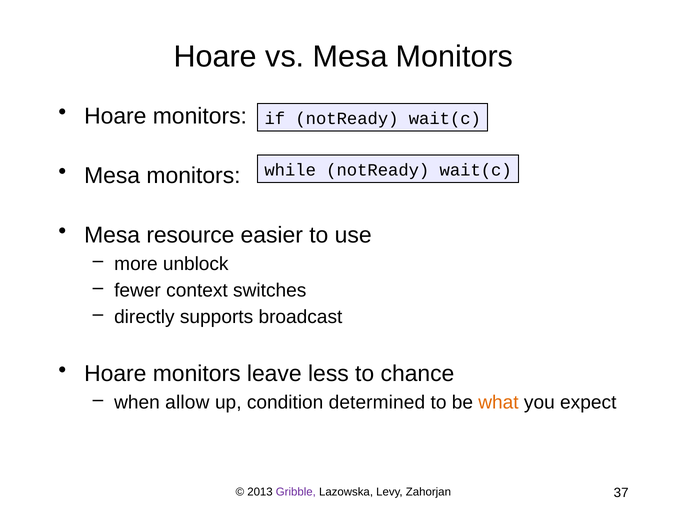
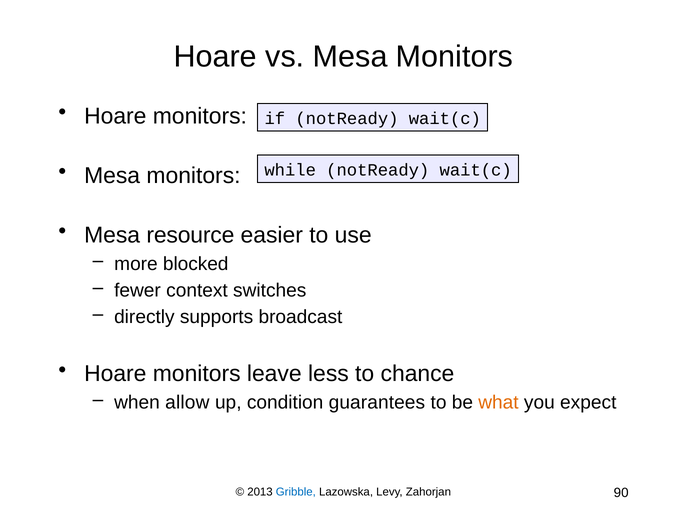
unblock: unblock -> blocked (196, 264)
determined: determined -> guarantees (377, 403)
Gribble colour: purple -> blue (296, 492)
37: 37 -> 90 (621, 493)
